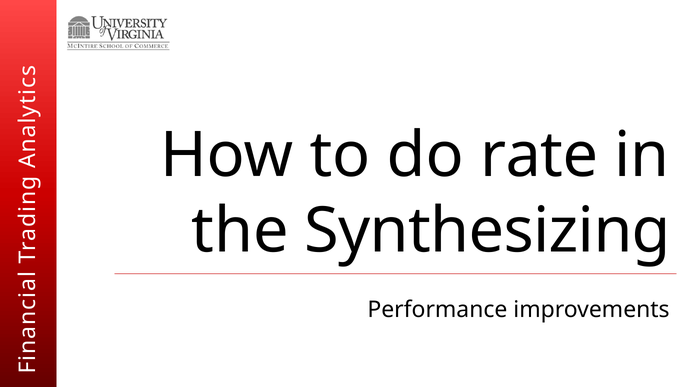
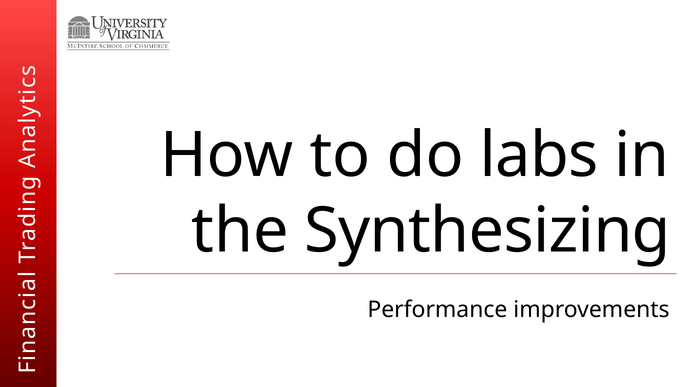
rate: rate -> labs (539, 155)
